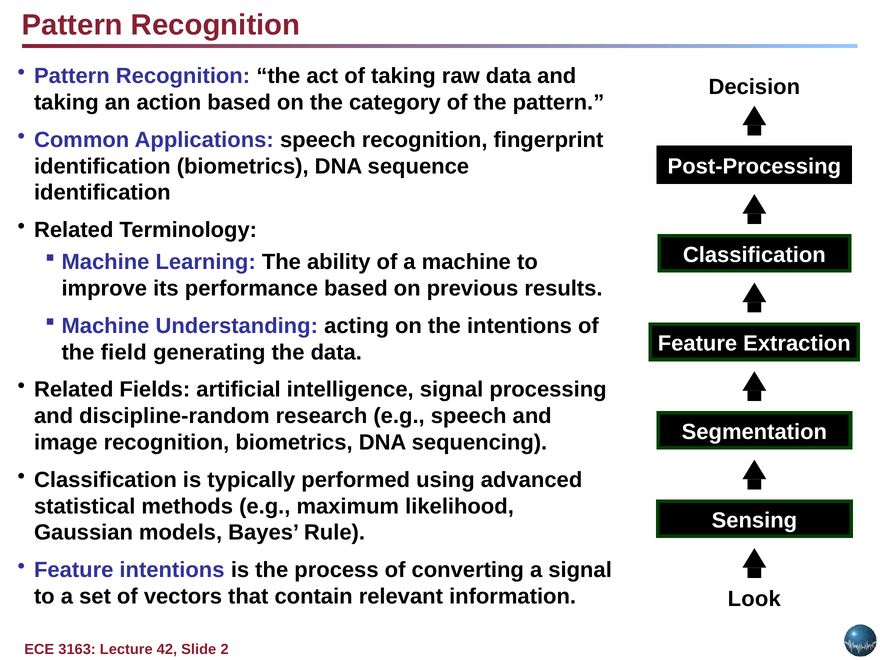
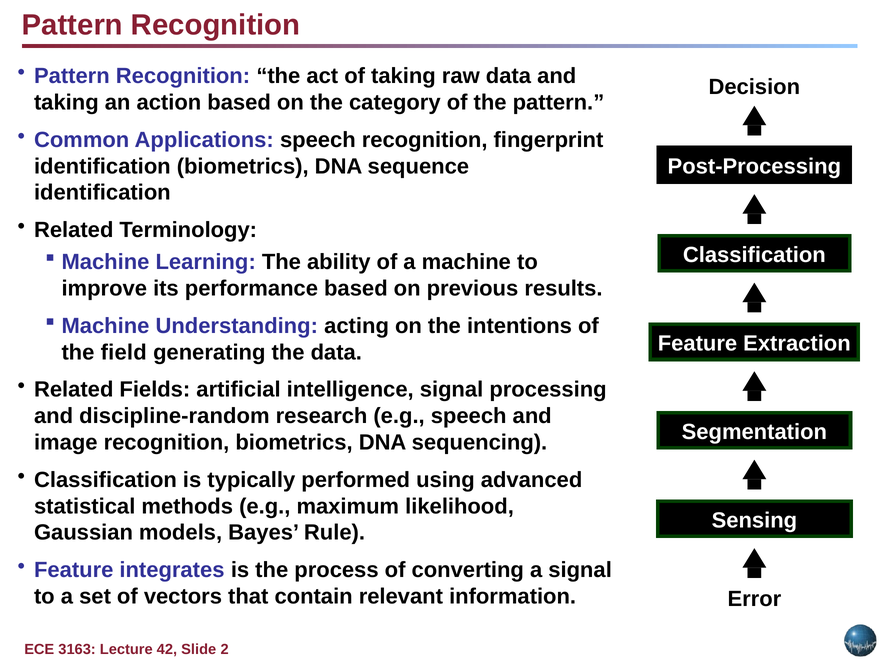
Feature intentions: intentions -> integrates (172, 570)
Look: Look -> Error (754, 599)
